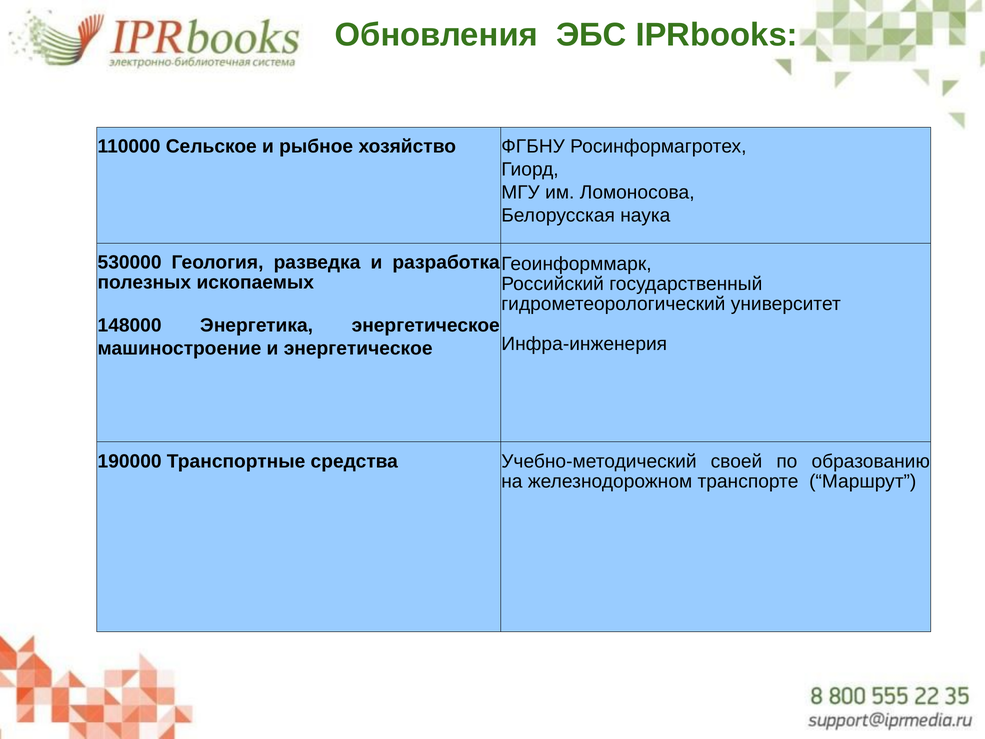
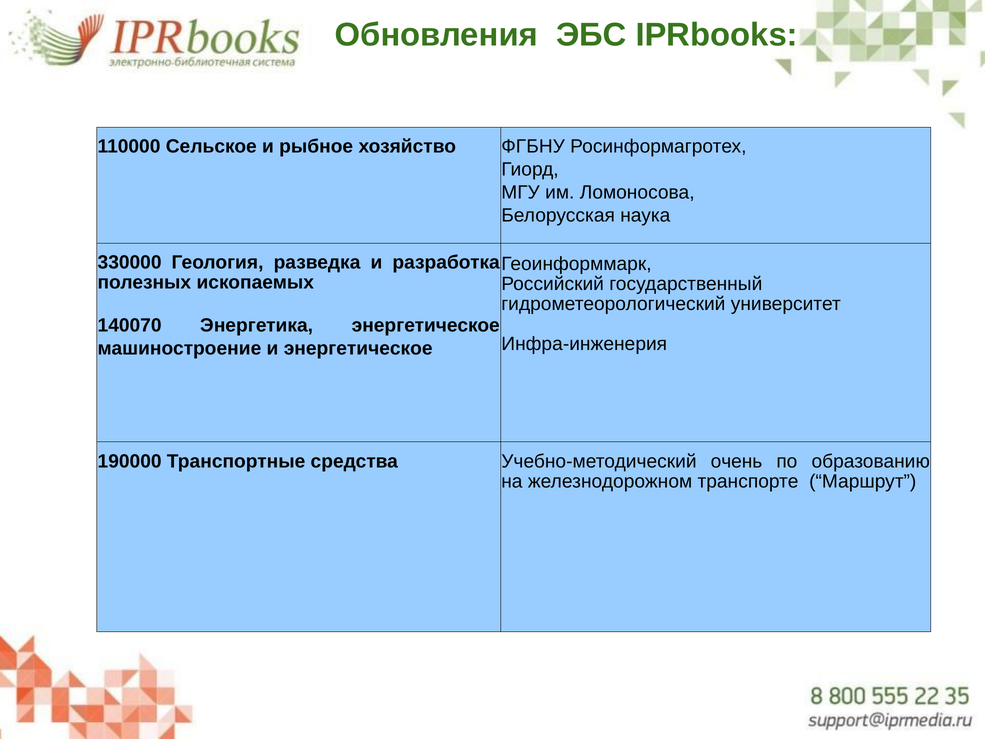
530000: 530000 -> 330000 (130, 262)
148000: 148000 -> 140070 (130, 325)
своей: своей -> очень (736, 461)
